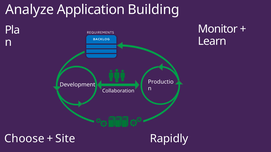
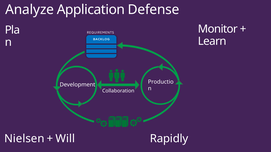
Building: Building -> Defense (154, 10)
Choose: Choose -> Nielsen (24, 139)
Site: Site -> Will (65, 139)
